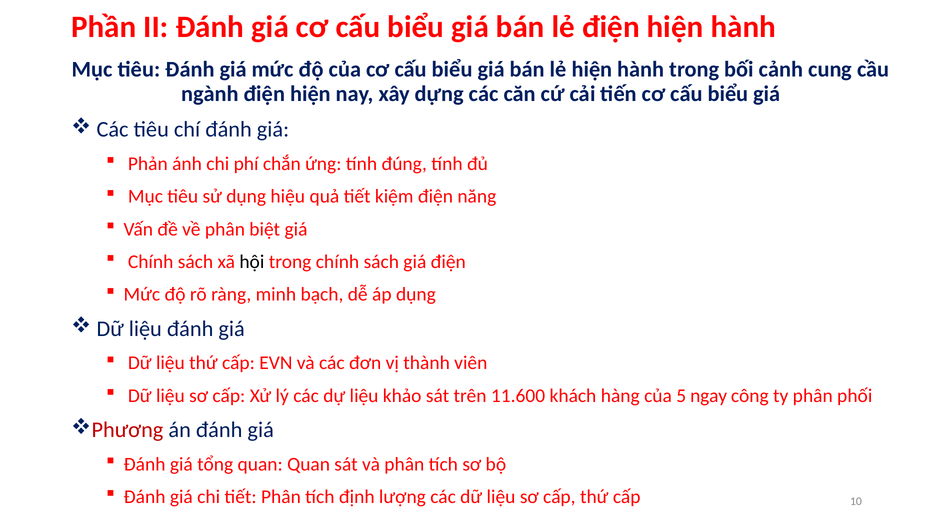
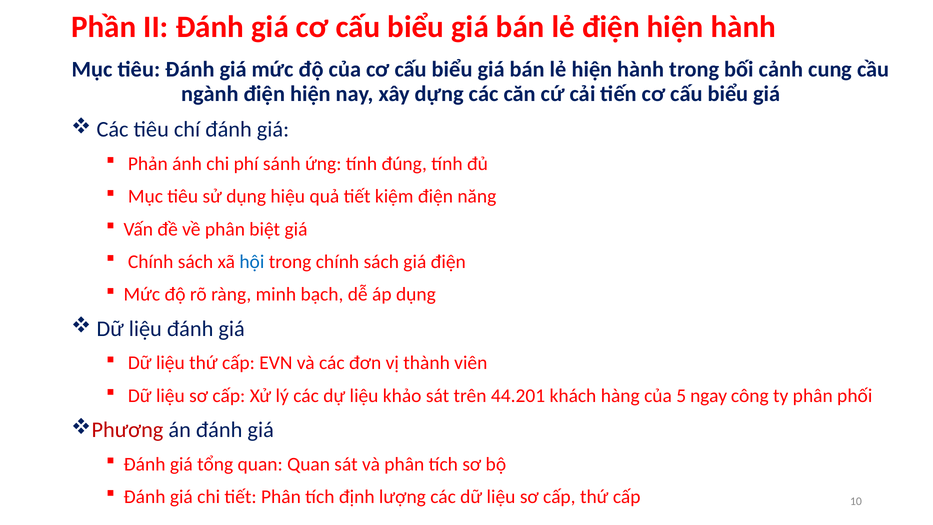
chắn: chắn -> sánh (282, 164)
hội colour: black -> blue (252, 262)
11.600: 11.600 -> 44.201 (518, 396)
